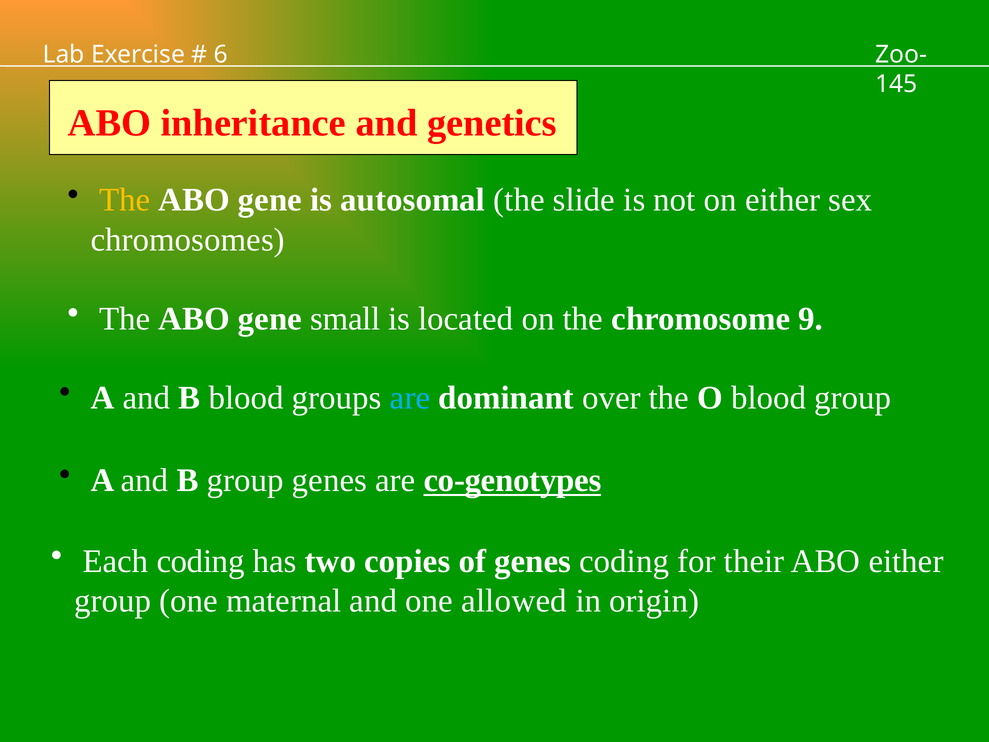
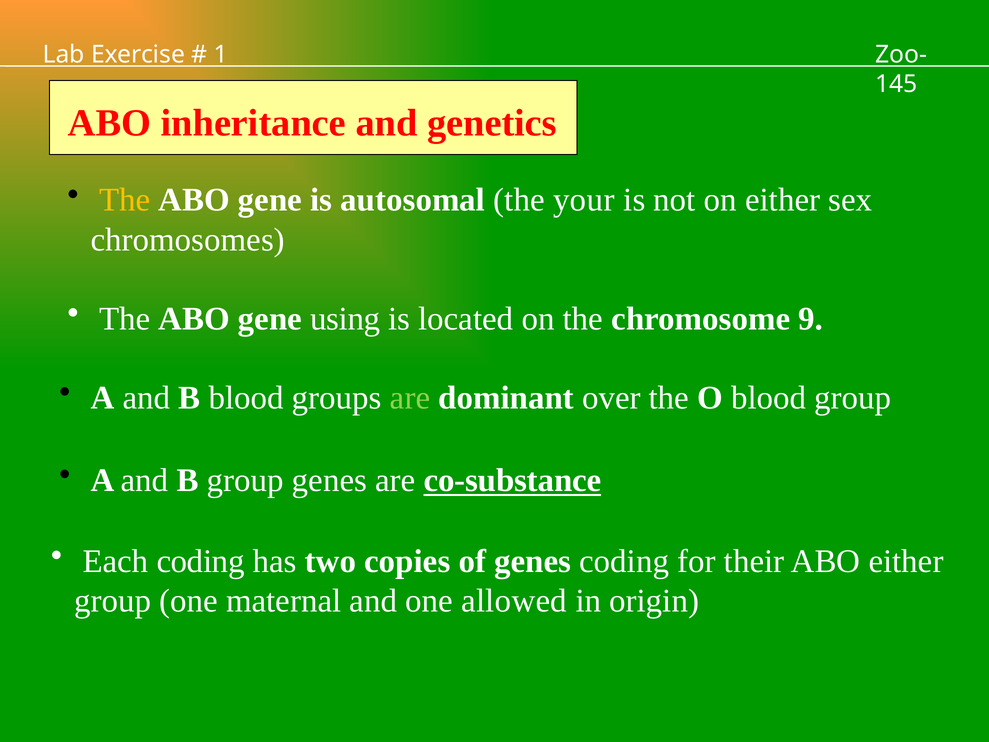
6: 6 -> 1 (221, 54)
slide: slide -> your (584, 200)
small: small -> using (345, 319)
are colour: light blue -> light green (410, 398)
co-genotypes: co-genotypes -> co-substance (512, 480)
